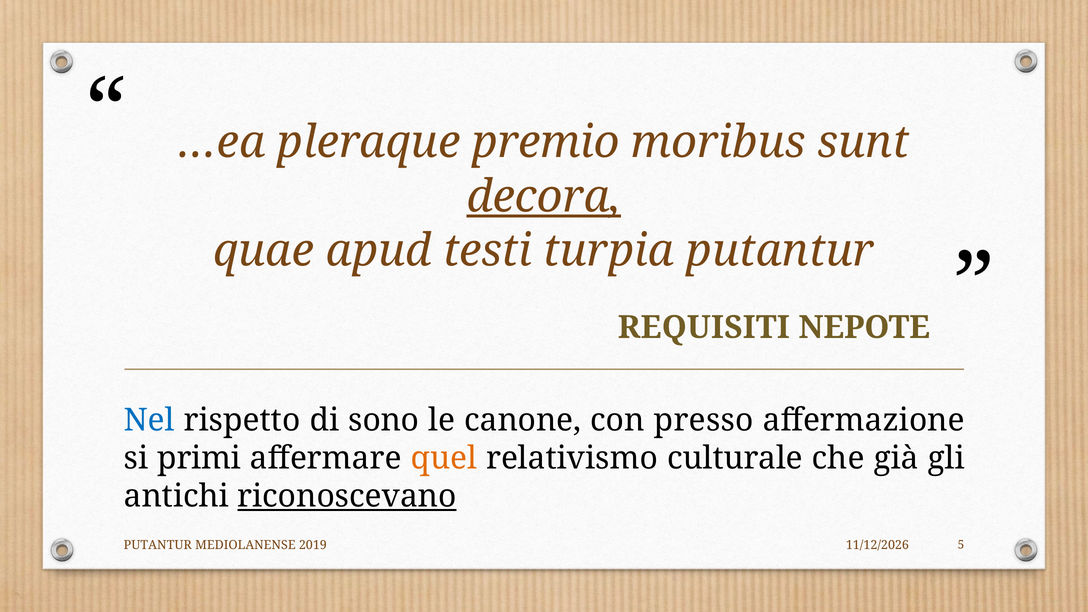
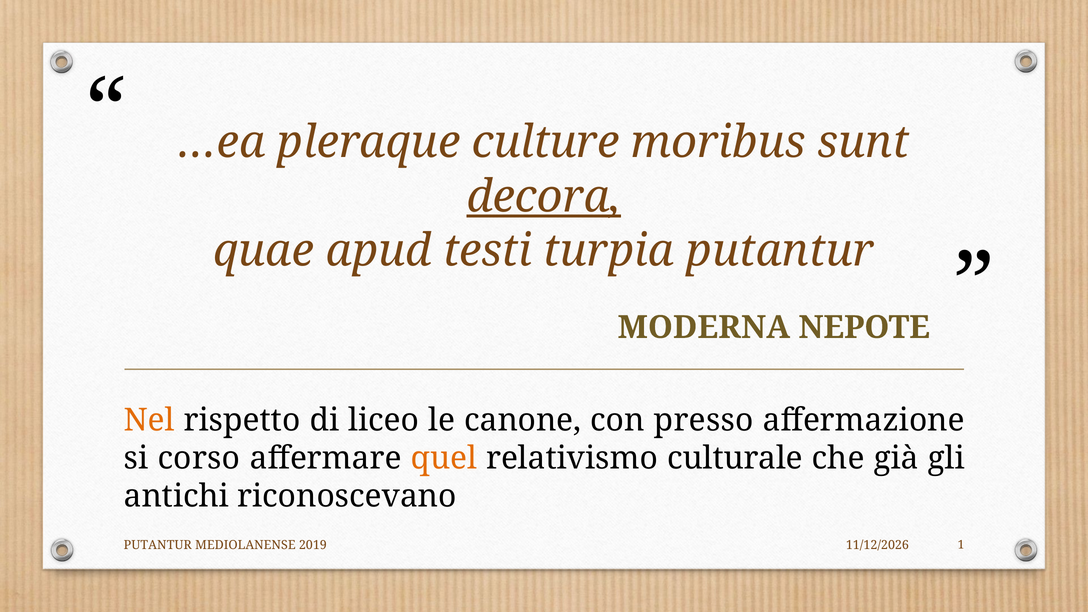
premio: premio -> culture (546, 142)
REQUISITI: REQUISITI -> MODERNA (704, 327)
Nel colour: blue -> orange (149, 420)
sono: sono -> liceo (384, 420)
primi: primi -> corso (199, 458)
riconoscevano underline: present -> none (347, 496)
5: 5 -> 1 (961, 545)
